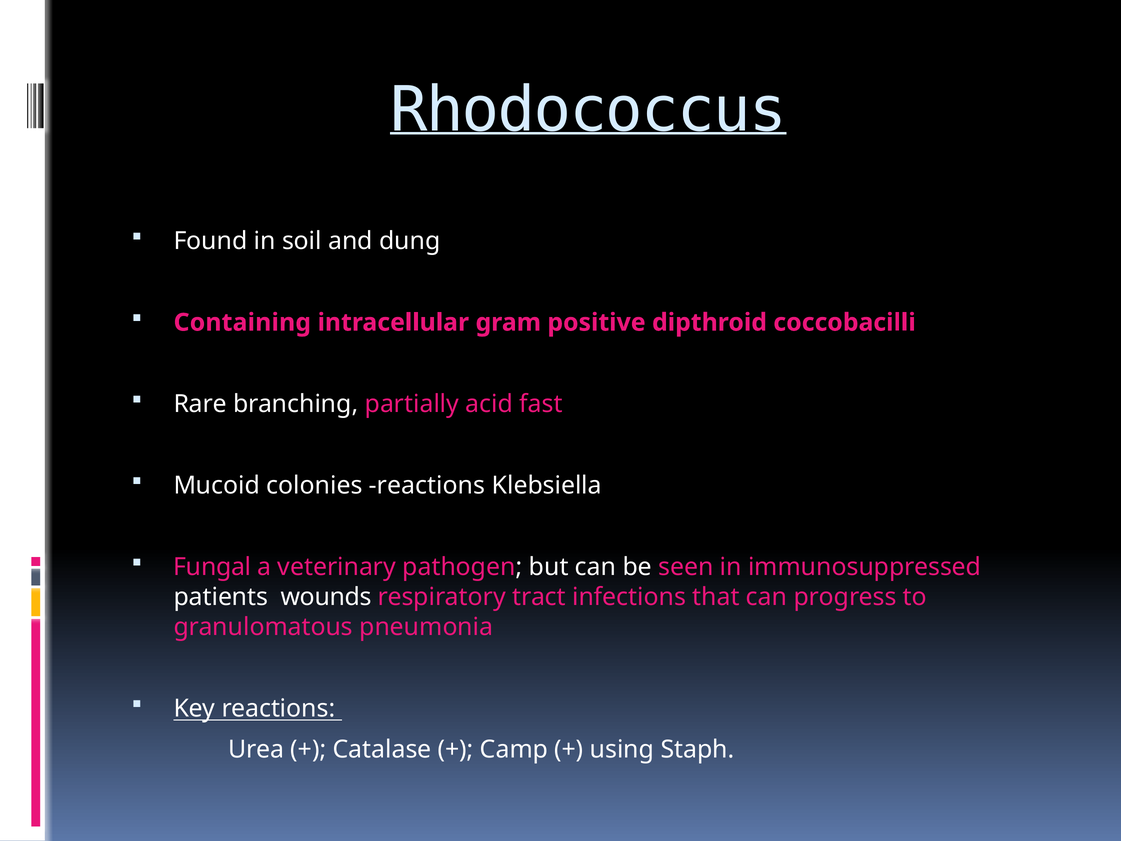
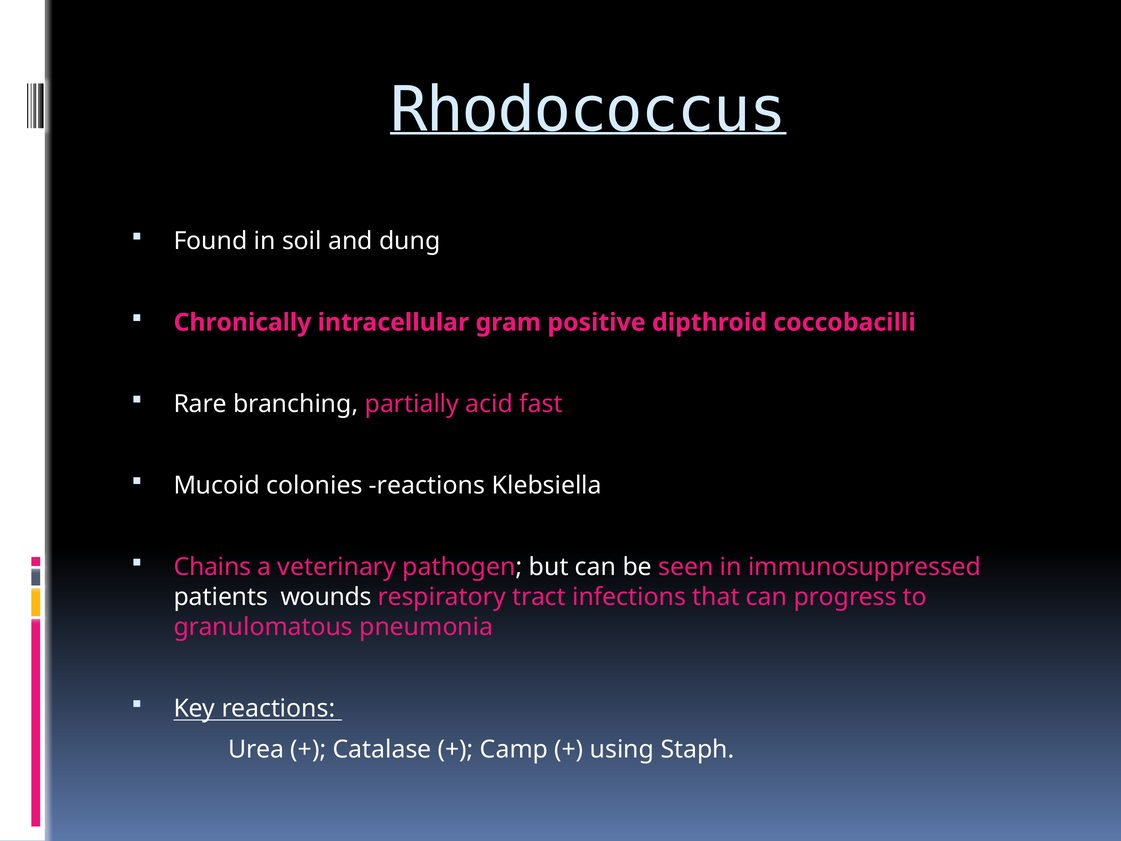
Containing: Containing -> Chronically (242, 322)
Fungal: Fungal -> Chains (212, 567)
